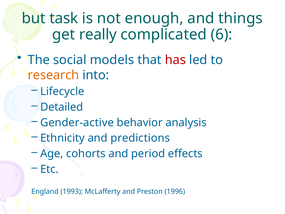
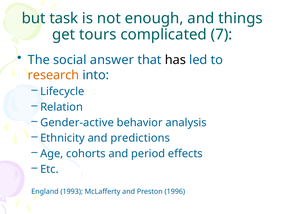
really: really -> tours (98, 35)
6: 6 -> 7 (222, 35)
models: models -> answer (112, 60)
has colour: red -> black (175, 60)
Detailed: Detailed -> Relation (62, 107)
